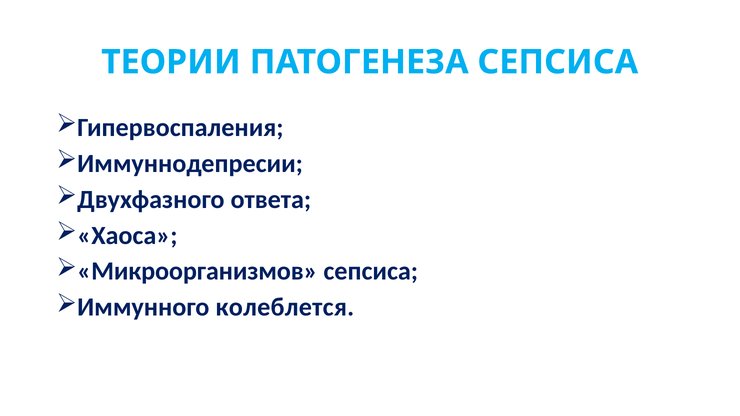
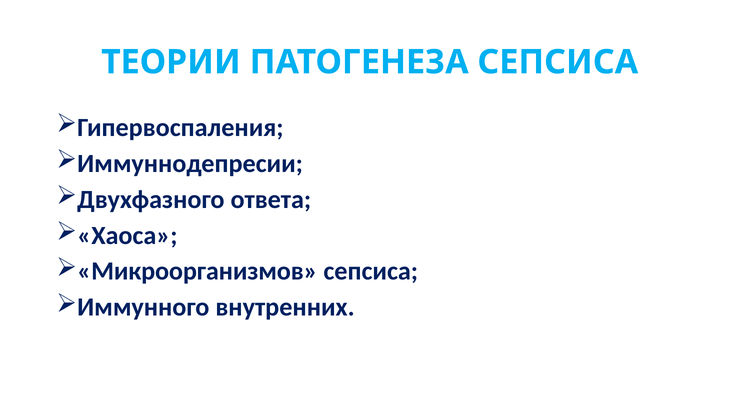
колеблется: колеблется -> внутренних (285, 307)
